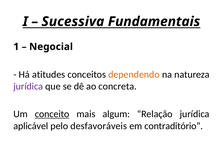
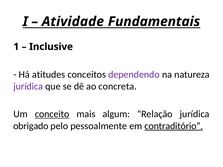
Sucessiva: Sucessiva -> Atividade (73, 22)
Negocial: Negocial -> Inclusive (51, 47)
dependendo colour: orange -> purple (134, 75)
aplicável: aplicável -> obrigado (31, 126)
desfavoráveis: desfavoráveis -> pessoalmente (99, 126)
contraditório underline: none -> present (174, 126)
